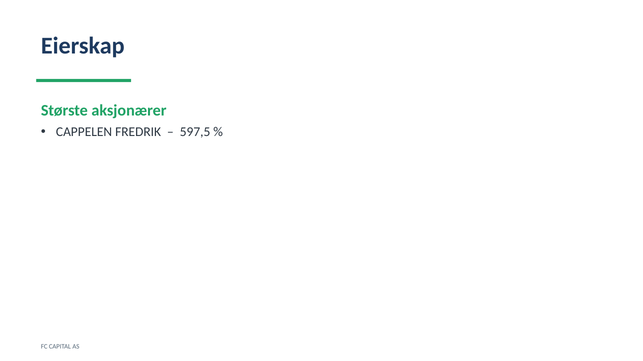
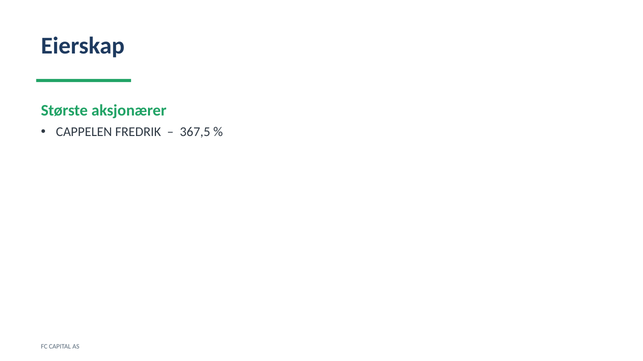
597,5: 597,5 -> 367,5 (195, 132)
